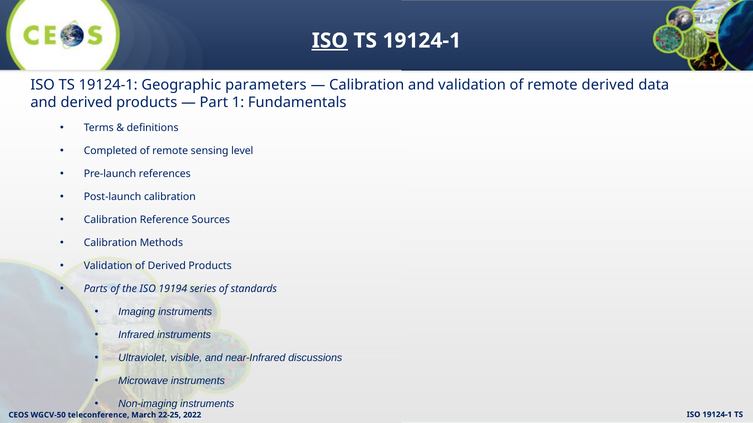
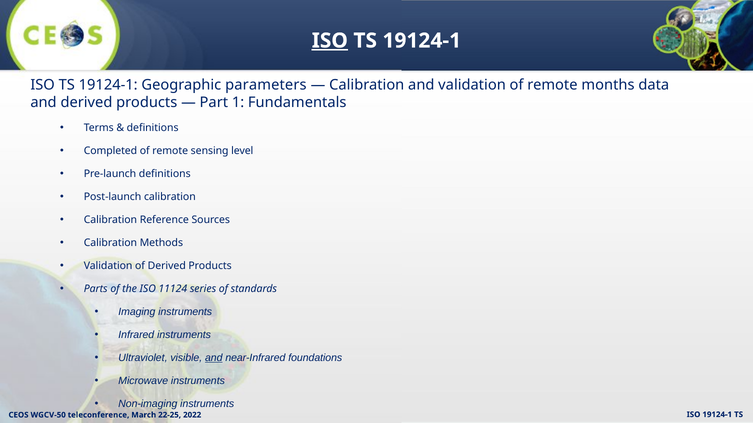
remote derived: derived -> months (608, 85)
Pre-launch references: references -> definitions (165, 174)
19194: 19194 -> 11124 (173, 289)
and underline: none -> present (214, 358)
discussions: discussions -> foundations (315, 358)
